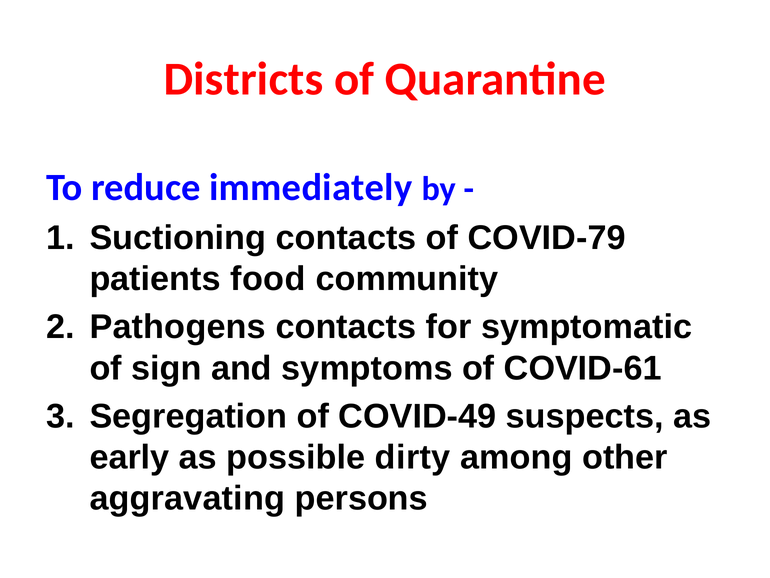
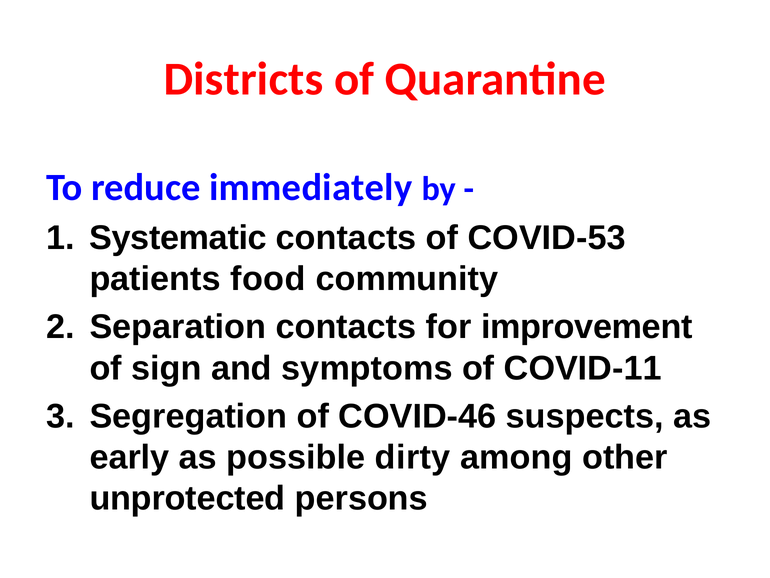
Suctioning: Suctioning -> Systematic (178, 238)
COVID-79: COVID-79 -> COVID-53 (547, 238)
Pathogens: Pathogens -> Separation (178, 327)
symptomatic: symptomatic -> improvement (587, 327)
COVID-61: COVID-61 -> COVID-11 (583, 368)
COVID-49: COVID-49 -> COVID-46 (417, 416)
aggravating: aggravating -> unprotected (187, 498)
